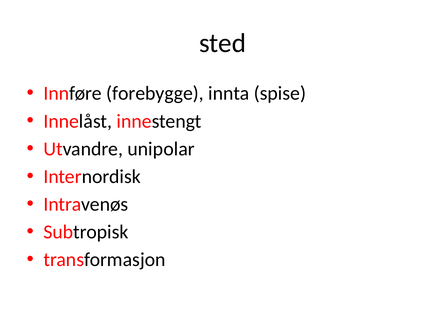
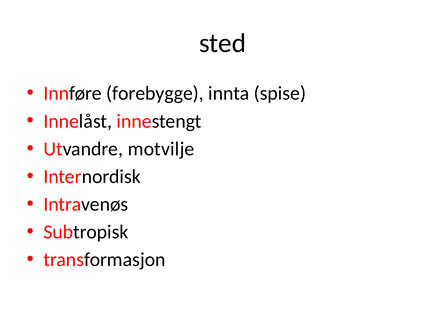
unipolar: unipolar -> motvilje (161, 149)
